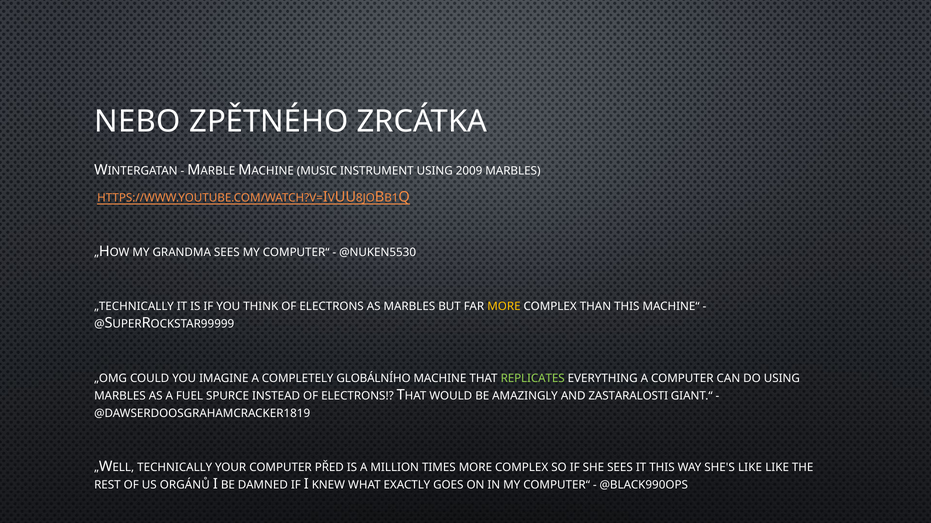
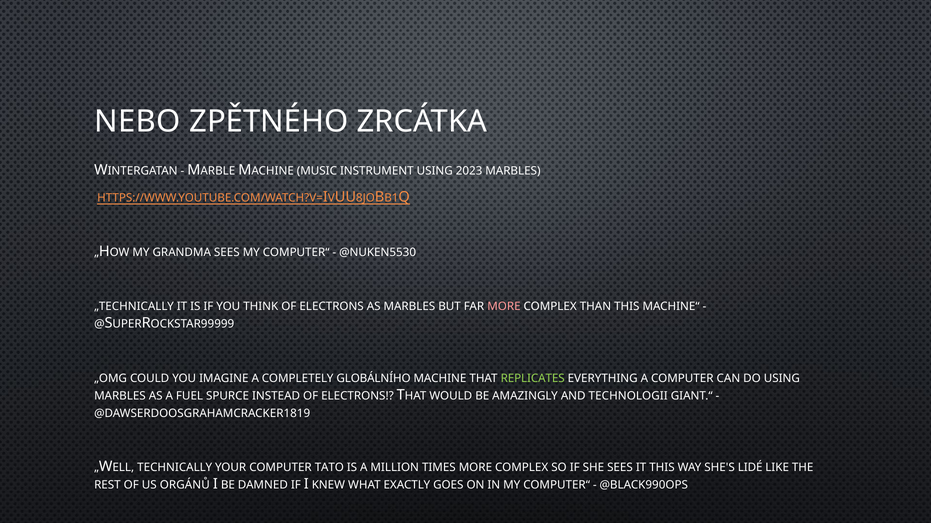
2009: 2009 -> 2023 (469, 171)
MORE colour: yellow -> pink (504, 307)
ZASTARALOSTI: ZASTARALOSTI -> TECHNOLOGII (628, 396)
PŘED: PŘED -> TATO (329, 468)
SHE'S LIKE: LIKE -> LIDÉ (750, 468)
